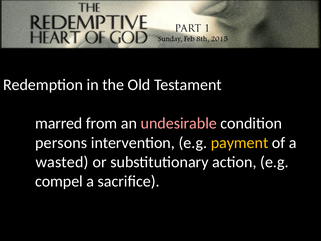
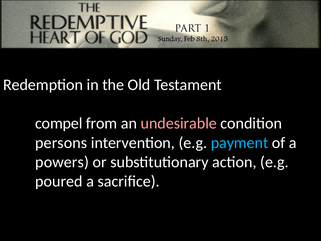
marred: marred -> compel (59, 123)
payment colour: yellow -> light blue (240, 143)
wasted: wasted -> powers (62, 162)
compel: compel -> poured (59, 181)
